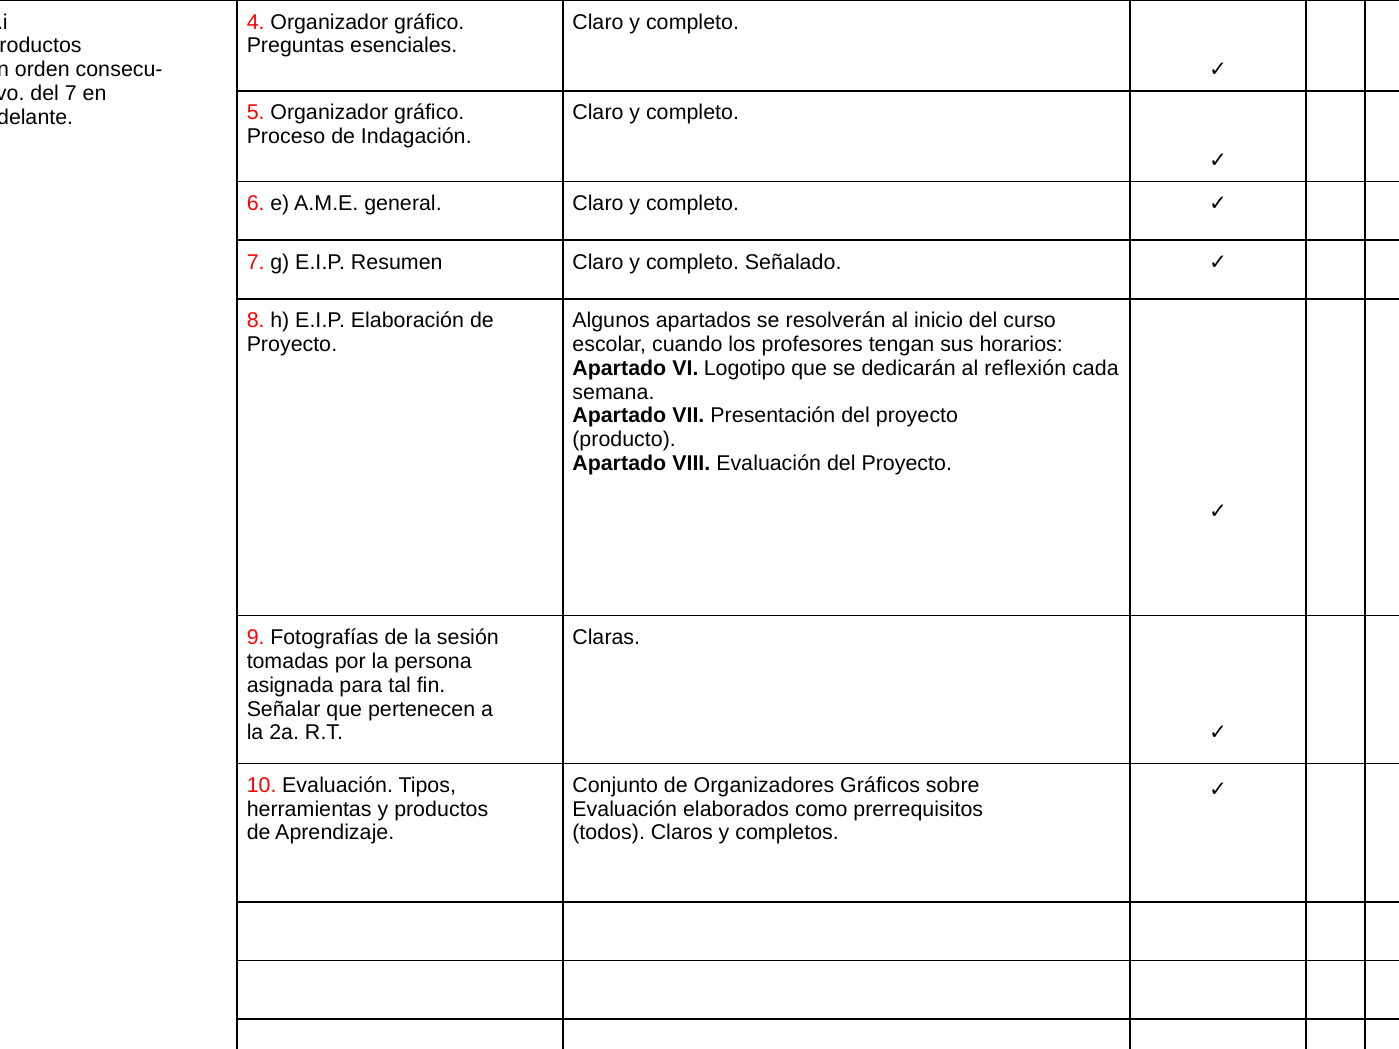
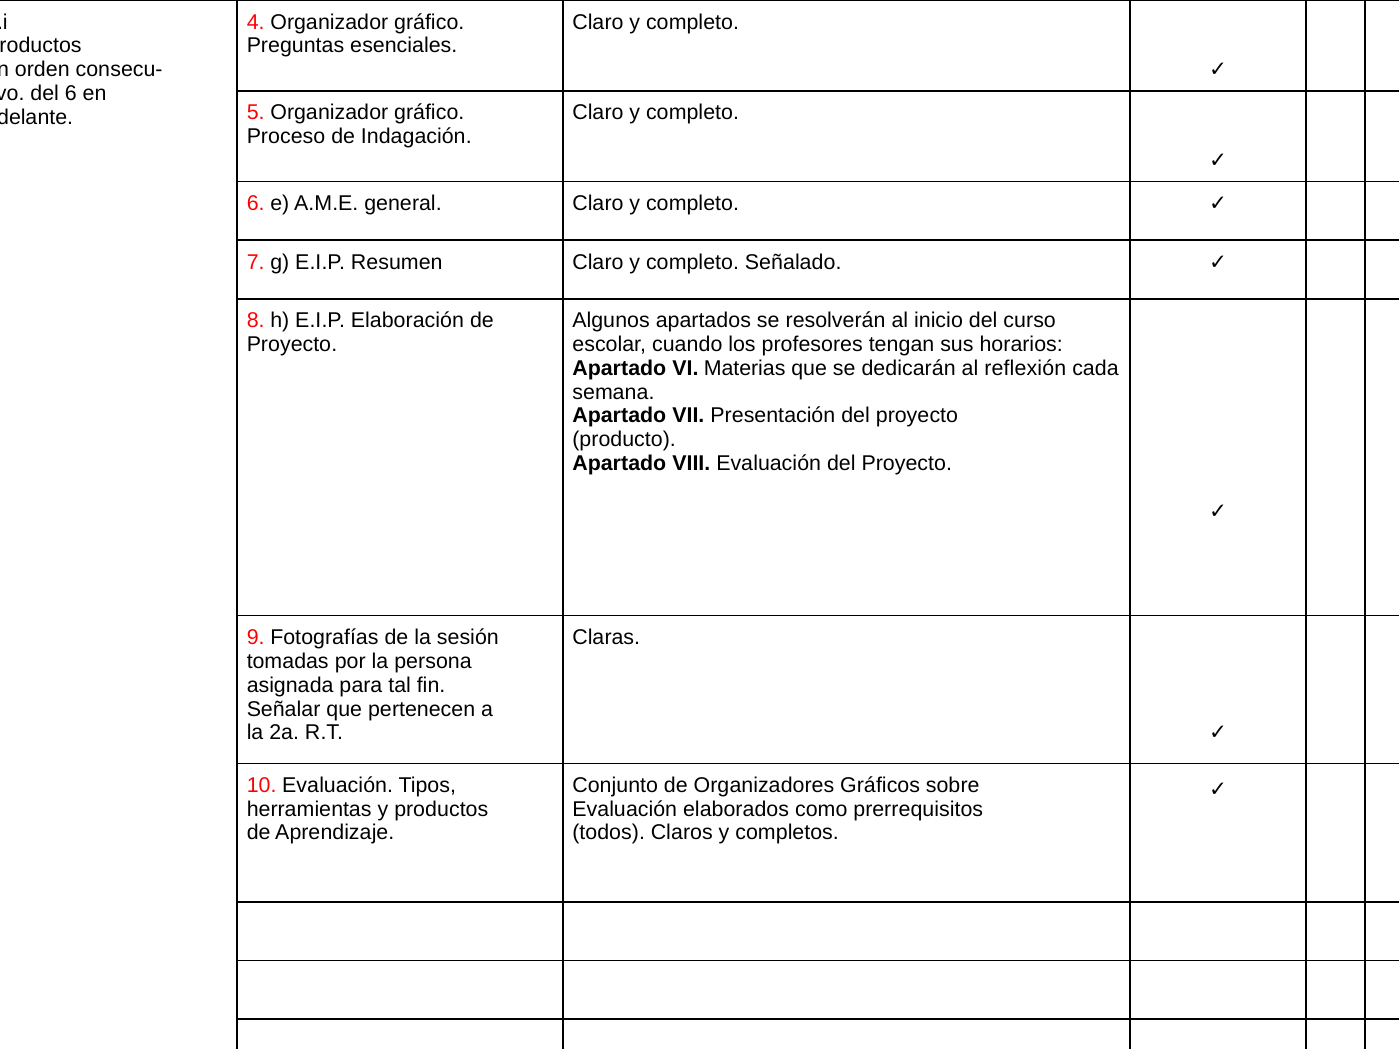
del 7: 7 -> 6 (71, 93)
Logotipo: Logotipo -> Materias (745, 368)
